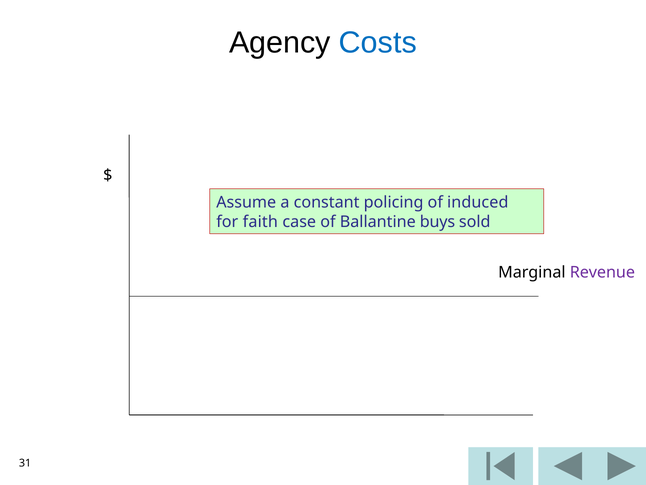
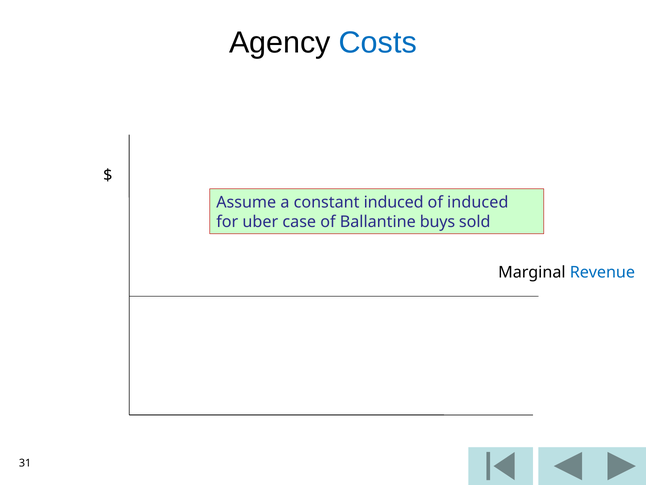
constant policing: policing -> induced (394, 202)
faith: faith -> uber (260, 222)
Revenue colour: purple -> blue (602, 272)
